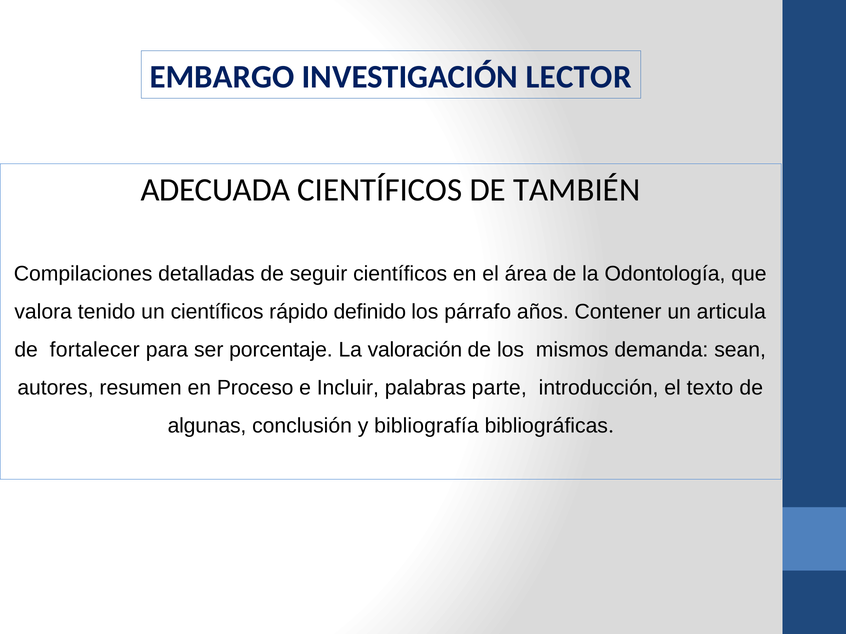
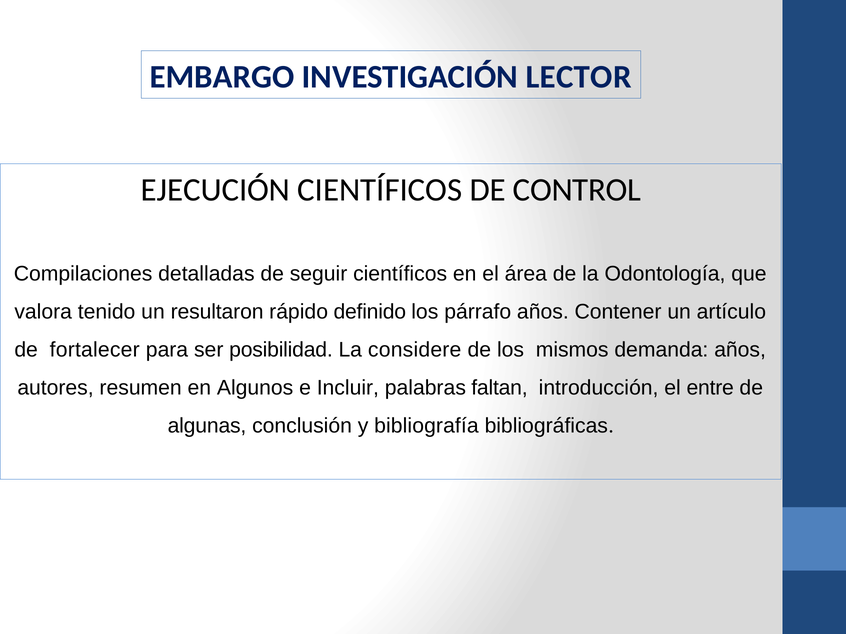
ADECUADA: ADECUADA -> EJECUCIÓN (215, 190)
TAMBIÉN: TAMBIÉN -> CONTROL (577, 190)
un científicos: científicos -> resultaron (217, 312)
articula: articula -> artículo (731, 312)
porcentaje: porcentaje -> posibilidad (281, 350)
valoración: valoración -> considere (415, 350)
demanda sean: sean -> años (740, 350)
Proceso: Proceso -> Algunos (255, 388)
parte: parte -> faltan (499, 388)
texto: texto -> entre (710, 388)
